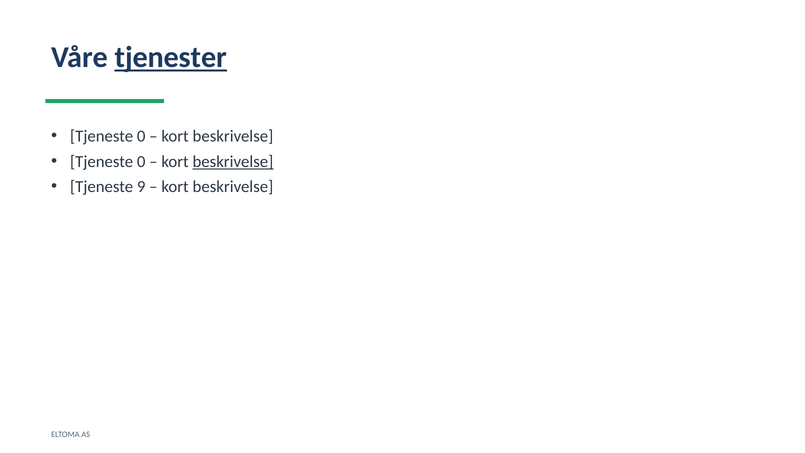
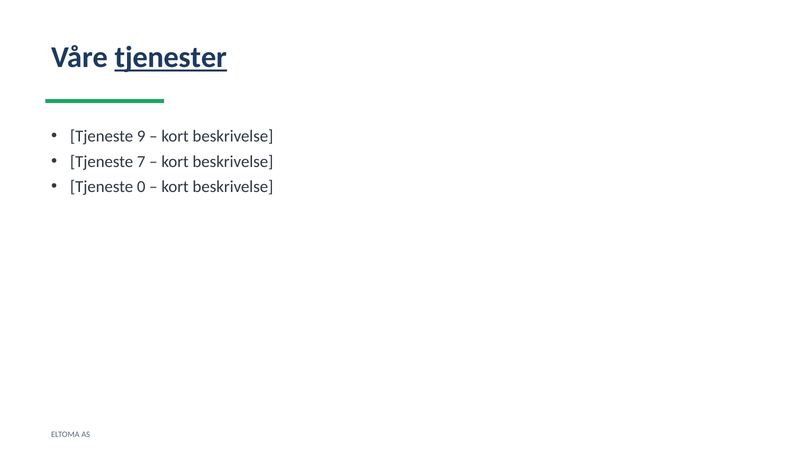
0: 0 -> 9 (141, 136)
0: 0 -> 7 (141, 162)
beskrivelse underline: present -> none (233, 162)
9: 9 -> 0 (141, 187)
